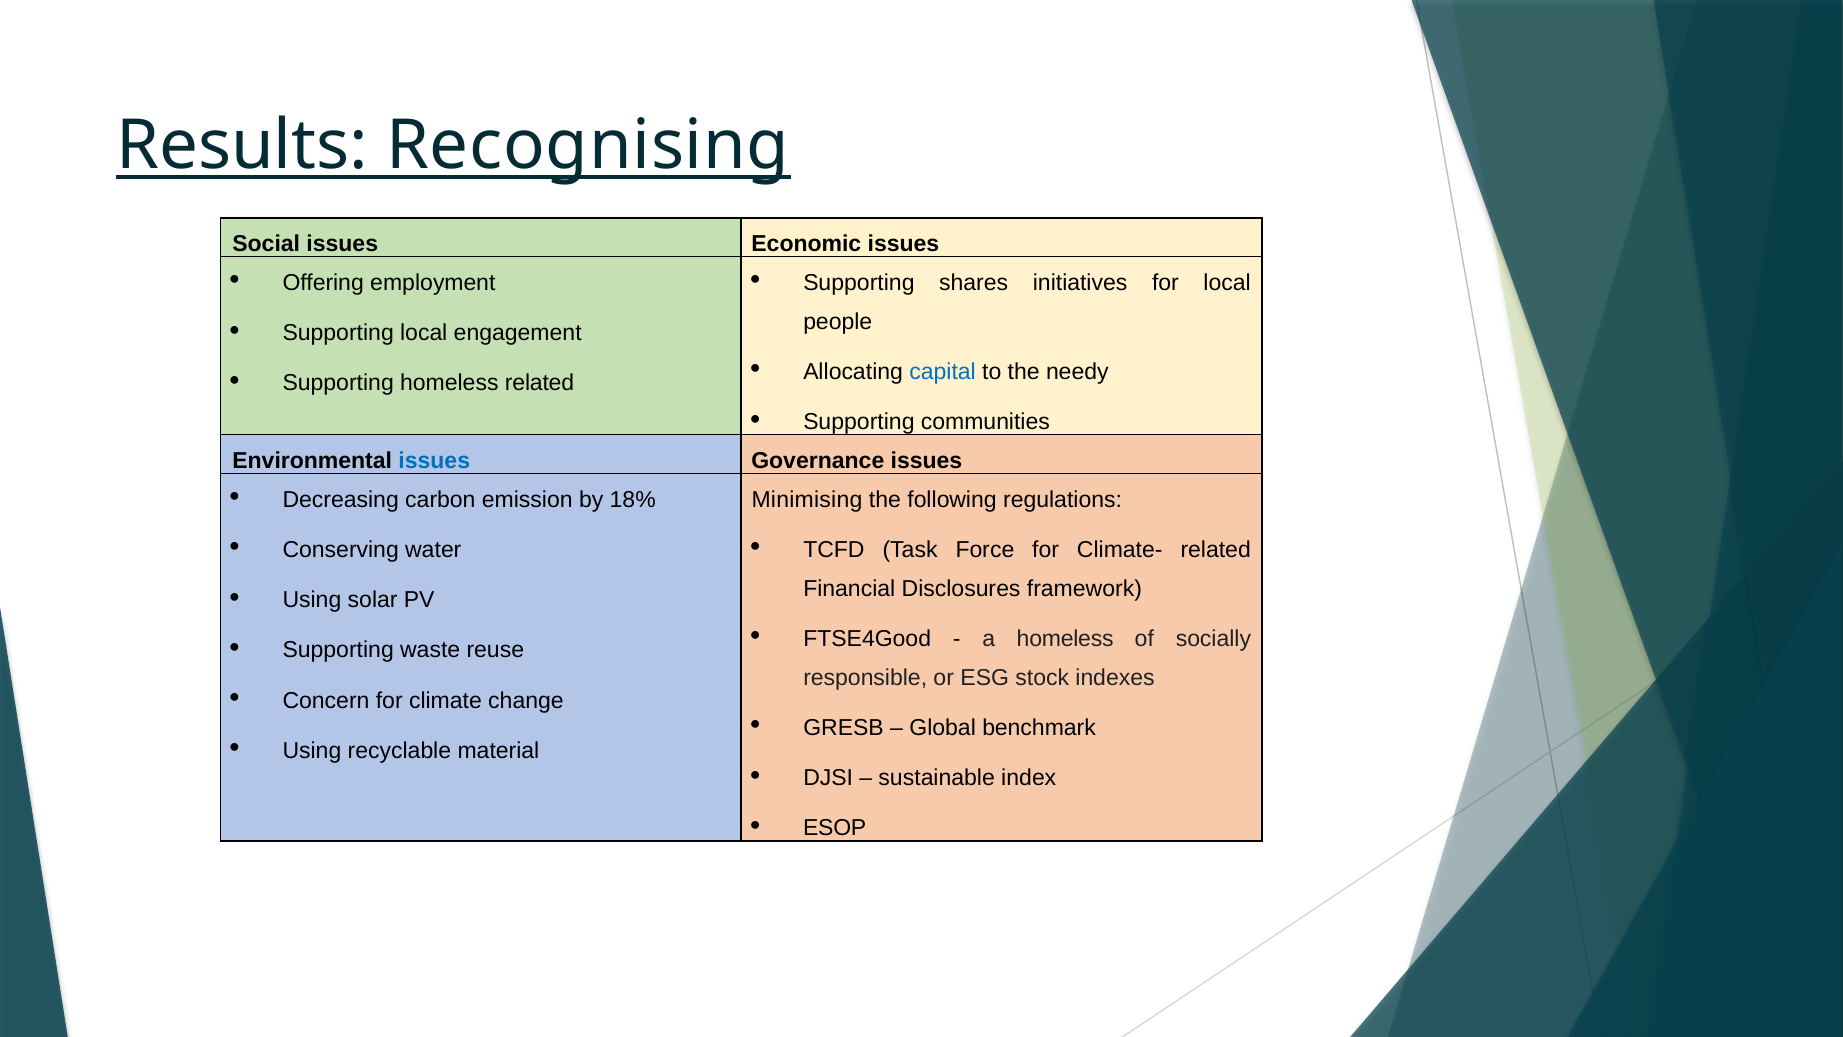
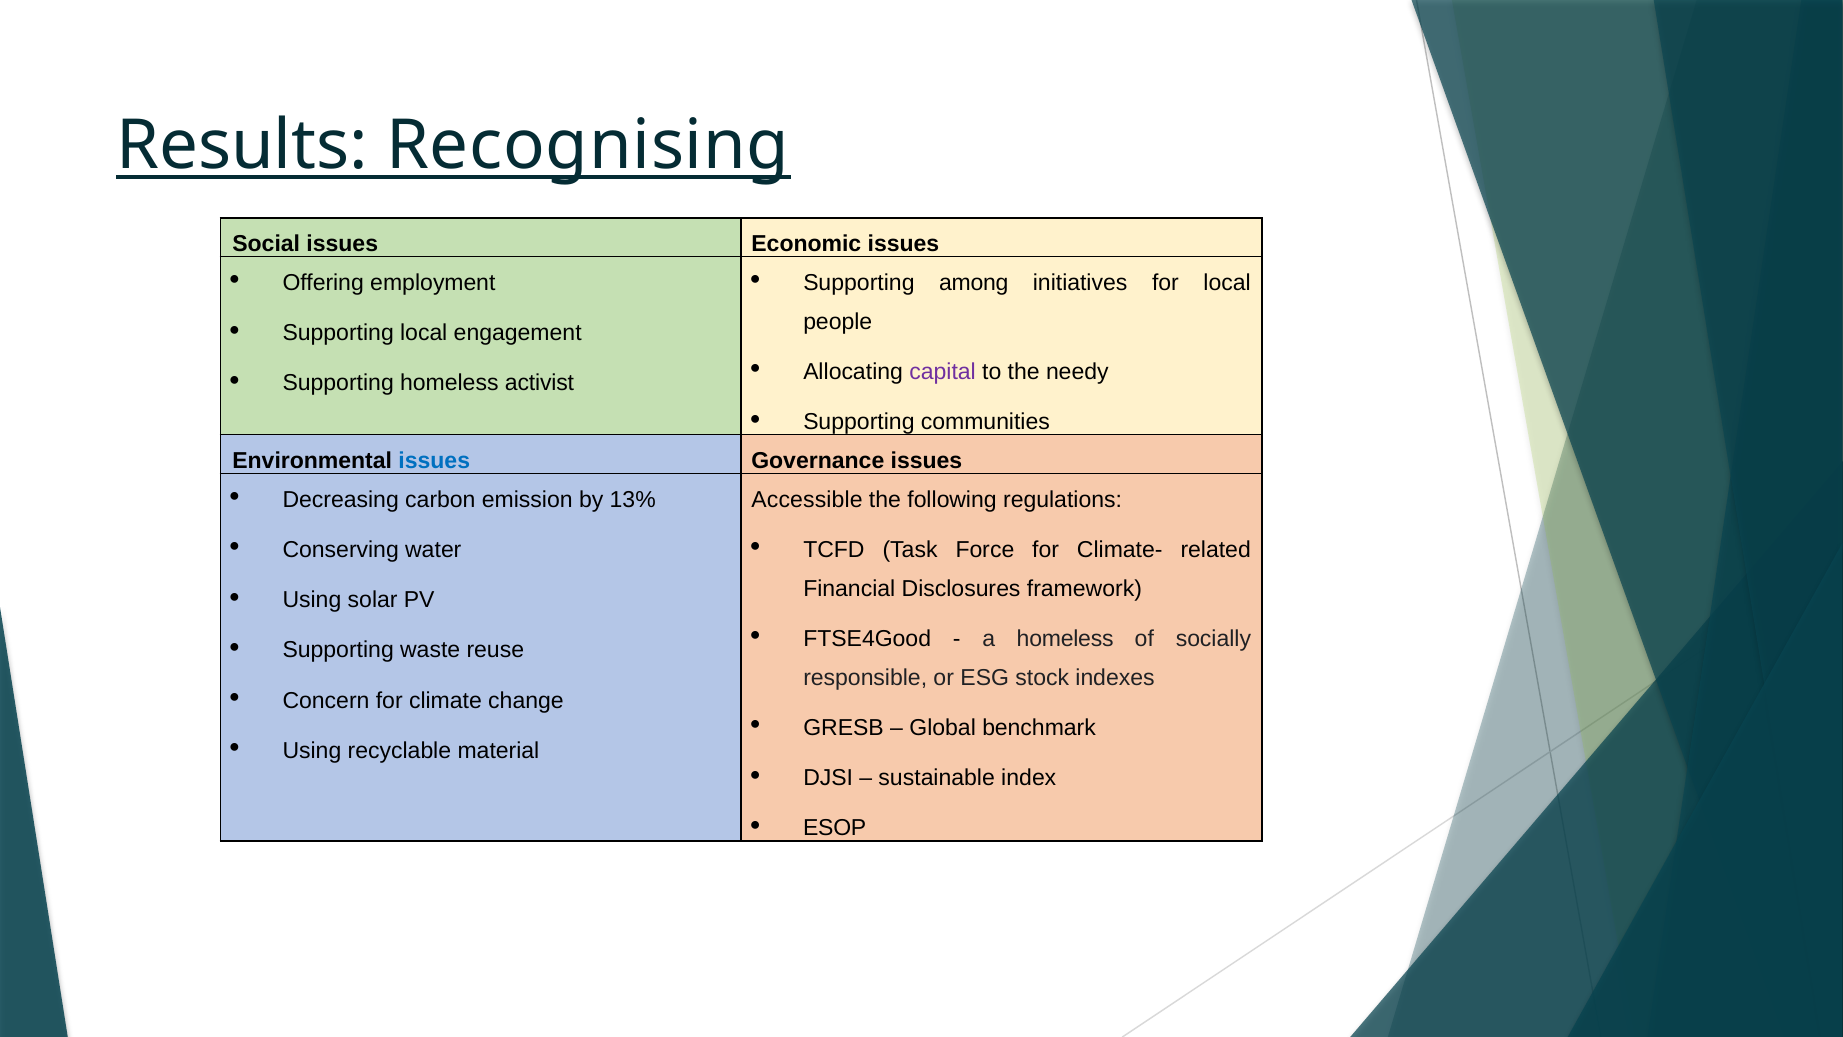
shares: shares -> among (974, 283)
capital colour: blue -> purple (943, 372)
homeless related: related -> activist (540, 383)
18%: 18% -> 13% (633, 499)
Minimising: Minimising -> Accessible (807, 499)
